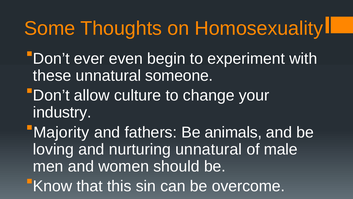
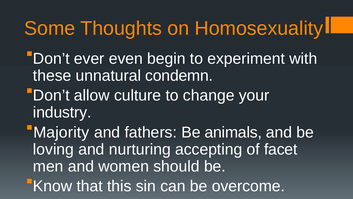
someone: someone -> condemn (179, 76)
nurturing unnatural: unnatural -> accepting (209, 149)
male: male -> facet (281, 149)
